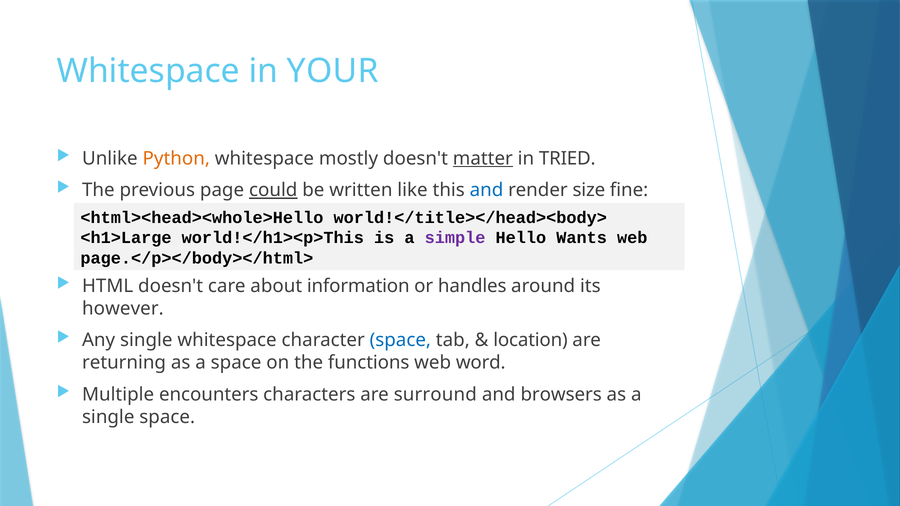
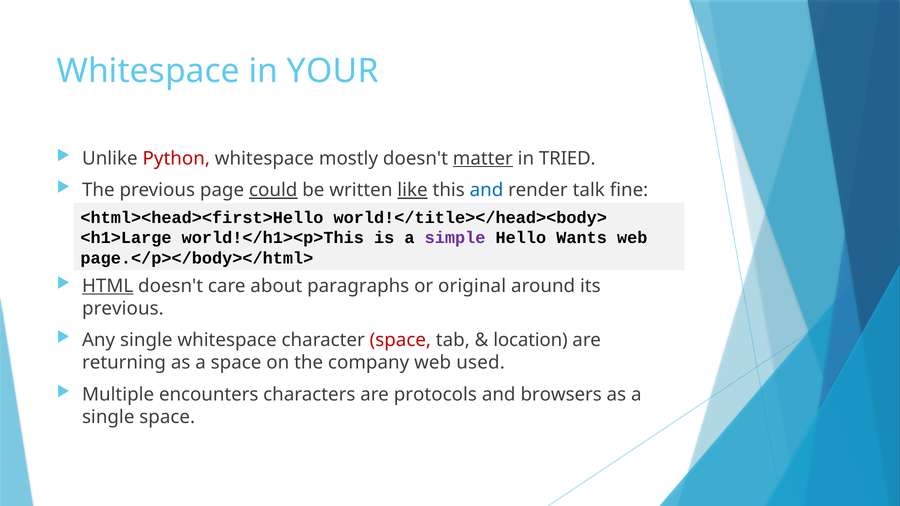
Python colour: orange -> red (176, 158)
like underline: none -> present (412, 190)
size: size -> talk (589, 190)
<html><head><whole>Hello: <html><head><whole>Hello -> <html><head><first>Hello (202, 218)
HTML underline: none -> present (108, 286)
information: information -> paragraphs (358, 286)
handles: handles -> original (472, 286)
however: however -> previous (123, 309)
space colour: blue -> red (400, 340)
functions: functions -> company (369, 363)
word: word -> used (481, 363)
surround: surround -> protocols (435, 395)
